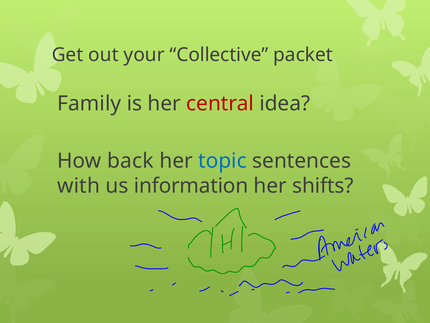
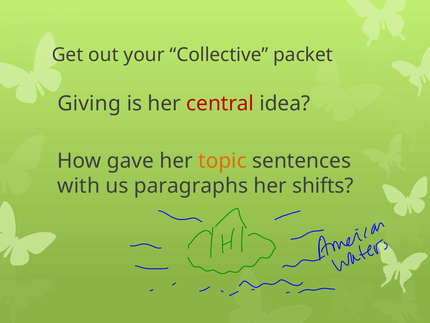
Family: Family -> Giving (89, 103)
back: back -> gave (130, 161)
topic colour: blue -> orange (223, 161)
information: information -> paragraphs (191, 186)
